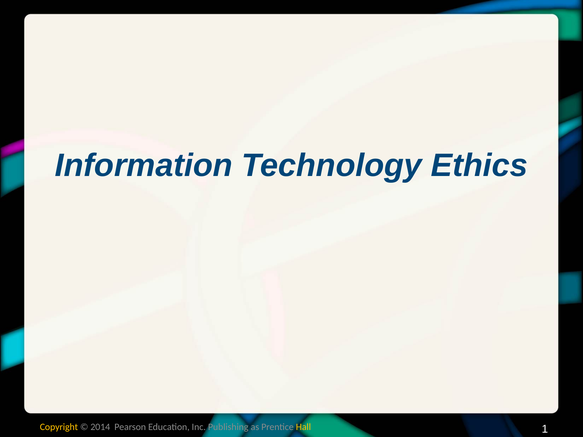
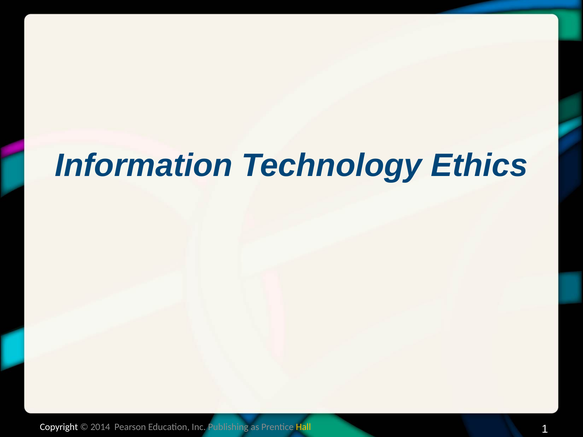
Copyright colour: yellow -> white (59, 427)
